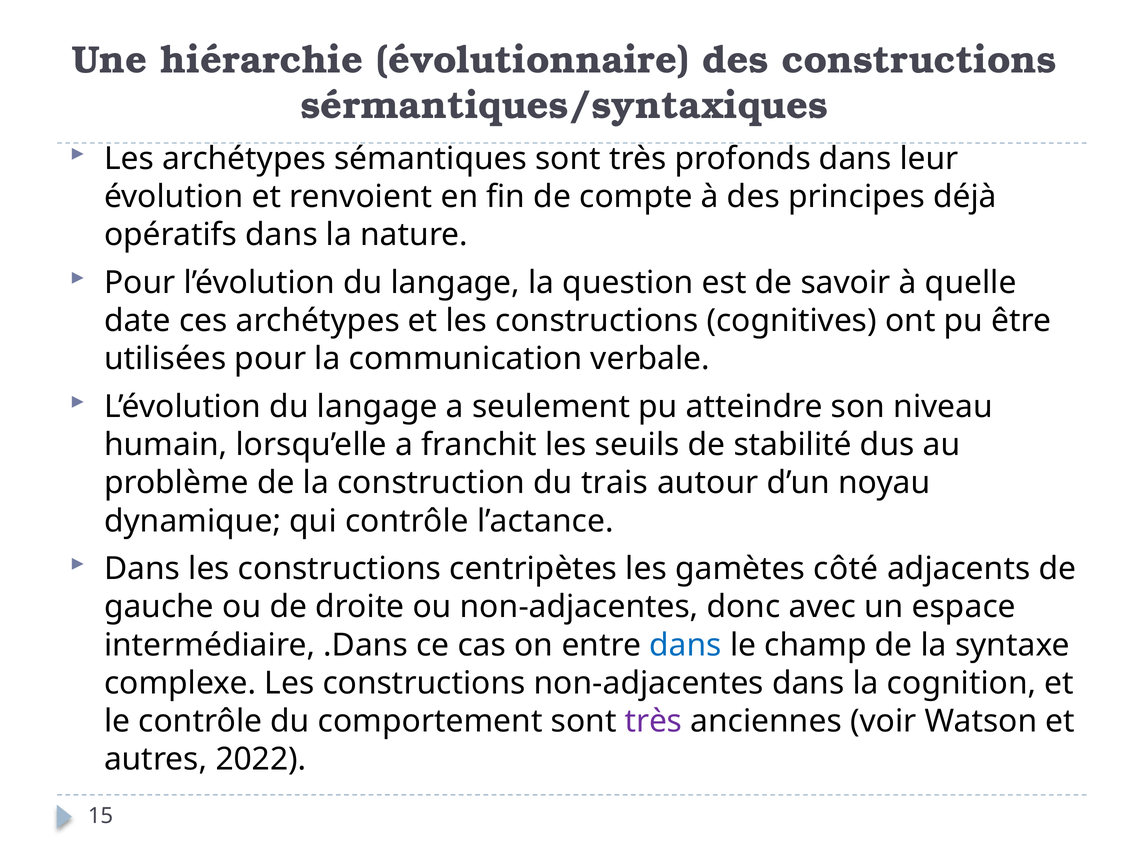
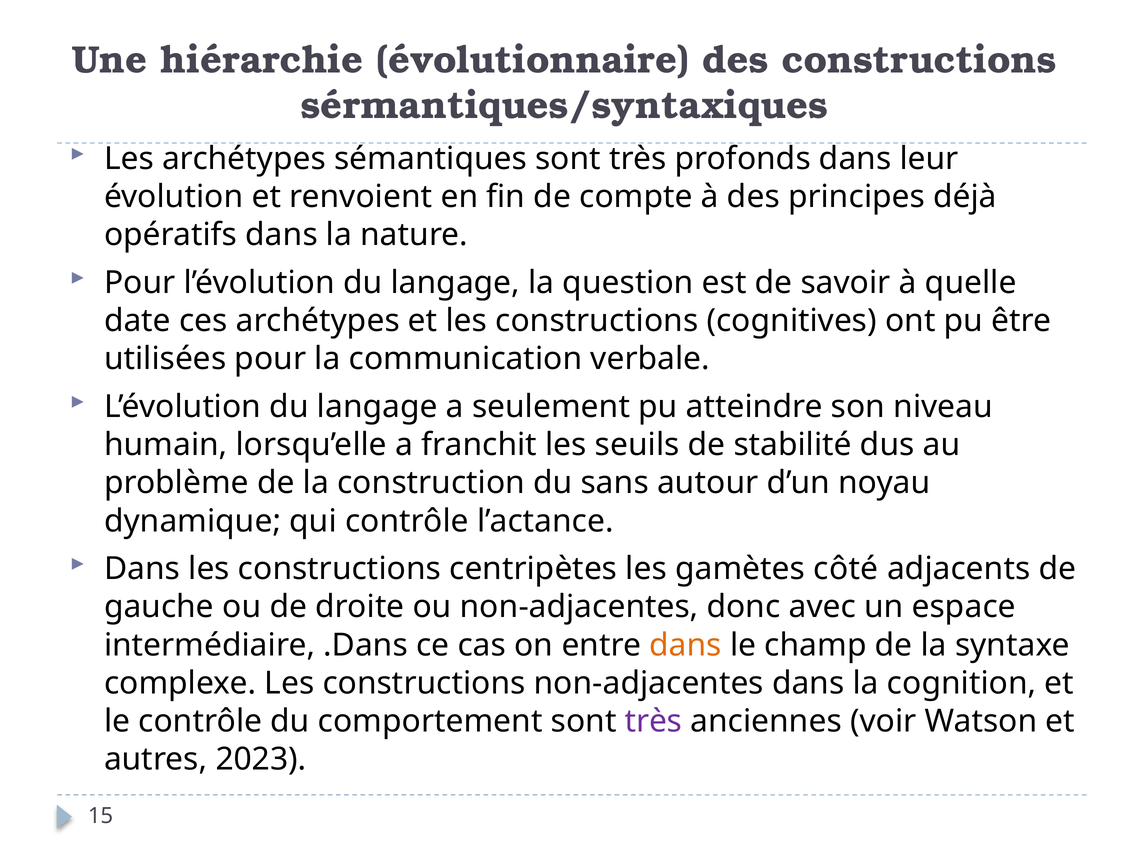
trais: trais -> sans (615, 483)
dans colour: blue -> orange (686, 645)
2022: 2022 -> 2023 (261, 759)
